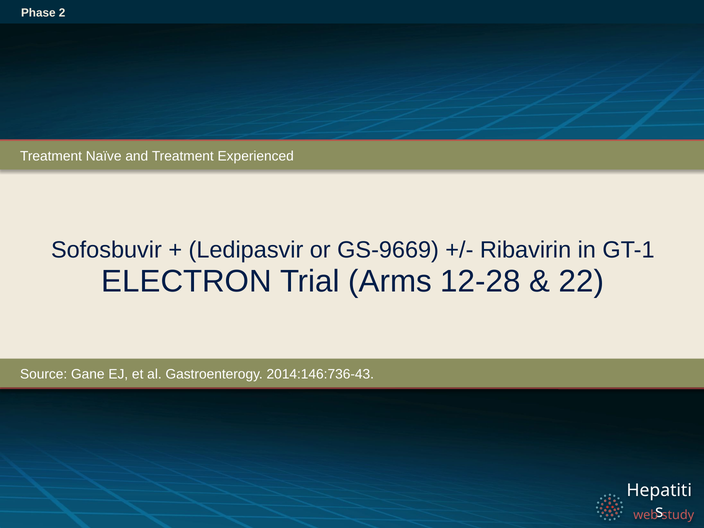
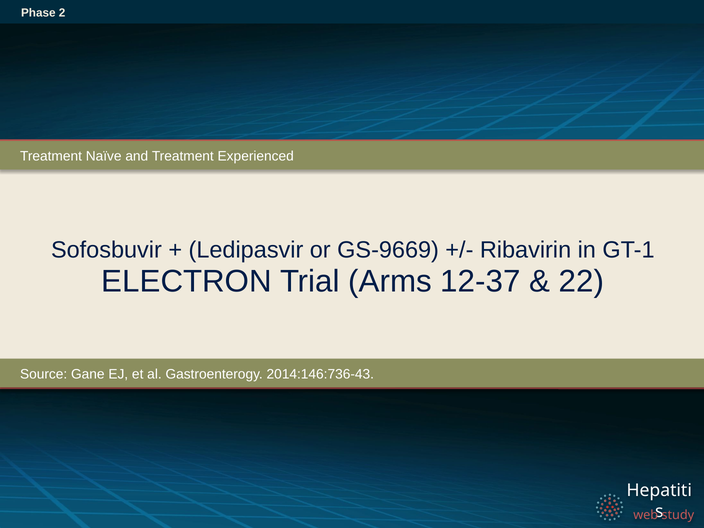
12-28: 12-28 -> 12-37 (481, 281)
